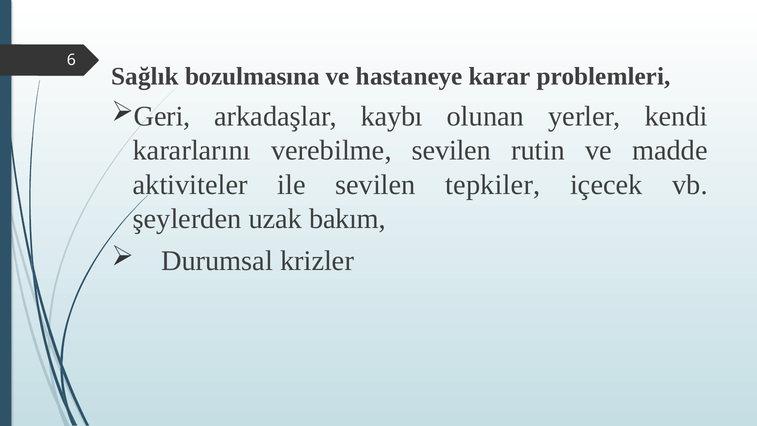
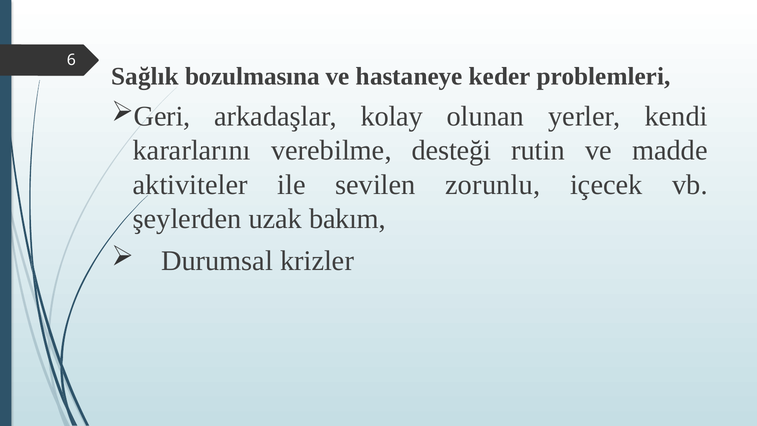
karar: karar -> keder (500, 76)
kaybı: kaybı -> kolay (392, 116)
verebilme sevilen: sevilen -> desteği (452, 151)
tepkiler: tepkiler -> zorunlu (493, 185)
